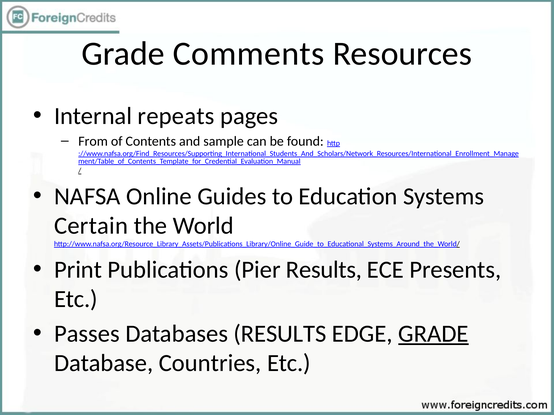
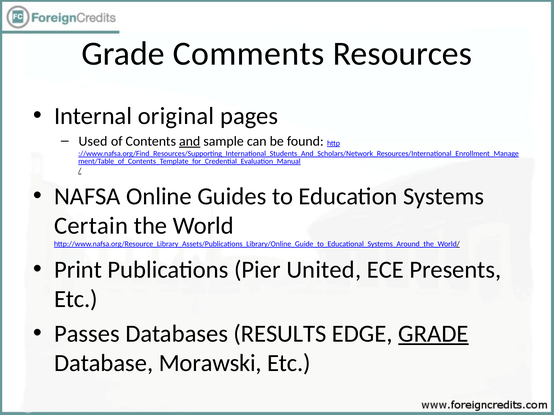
repeats: repeats -> original (176, 116)
From: From -> Used (93, 141)
and underline: none -> present (190, 141)
Pier Results: Results -> United (324, 270)
Countries: Countries -> Morawski (210, 364)
